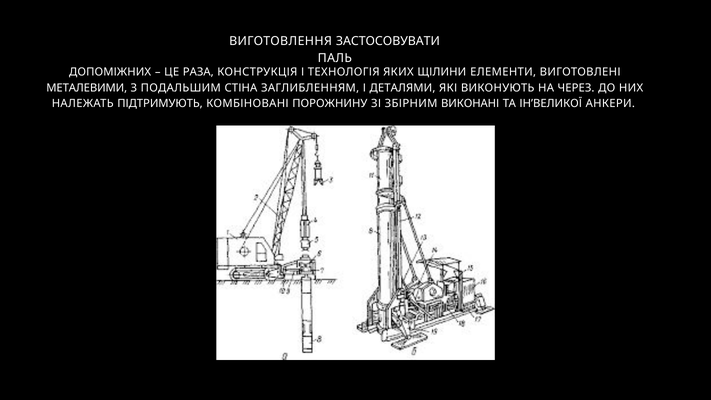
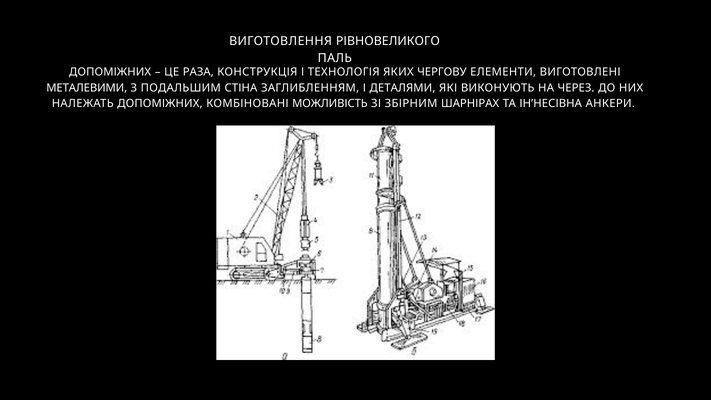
ЗАСТОСОВУВАТИ: ЗАСТОСОВУВАТИ -> РІВНОВЕЛИКОГО (388, 41)
ЩІЛИНИ: ЩІЛИНИ -> ЧЕРГОВУ (442, 72)
НАЛЕЖАТЬ ПІДТРИМУЮТЬ: ПІДТРИМУЮТЬ -> ДОПОМІЖНИХ (160, 104)
ПОРОЖНИНУ: ПОРОЖНИНУ -> МОЖЛИВІСТЬ (330, 104)
ВИКОНАНІ: ВИКОНАНІ -> ШАРНІРАХ (470, 104)
ІН’ВЕЛИКОЇ: ІН’ВЕЛИКОЇ -> ІН’НЕСІВНА (551, 104)
